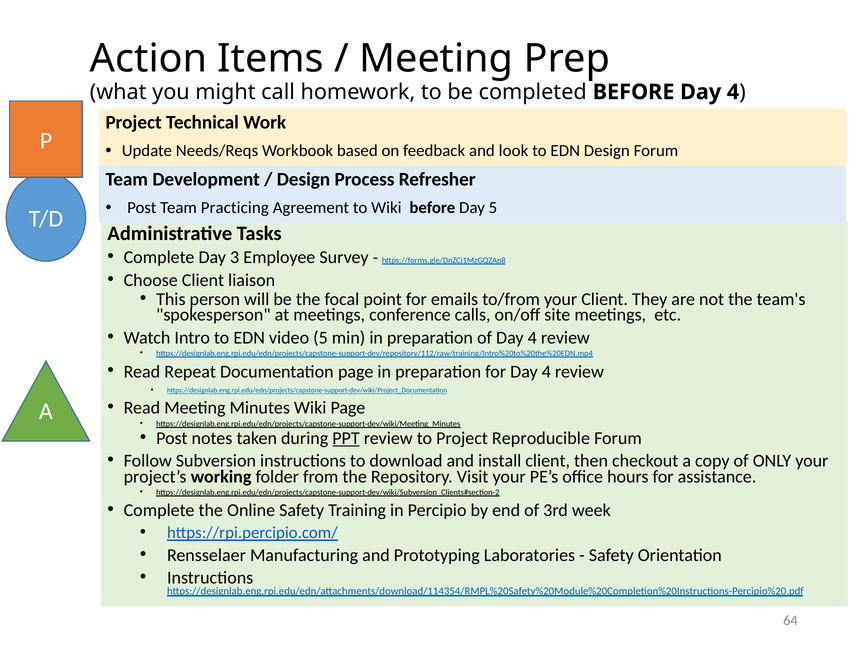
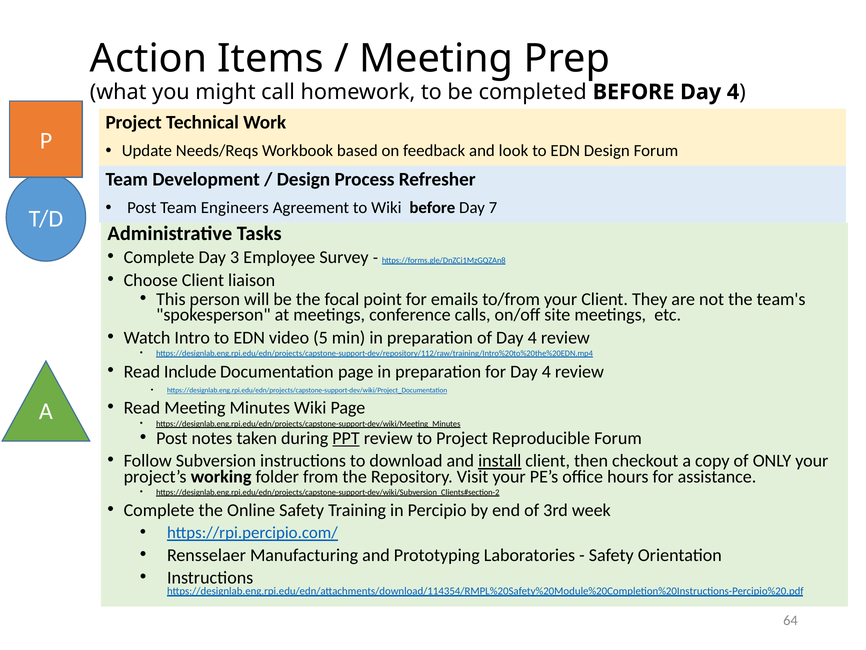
Practicing: Practicing -> Engineers (235, 208)
Day 5: 5 -> 7 (493, 208)
Repeat: Repeat -> Include (190, 371)
install underline: none -> present (500, 461)
